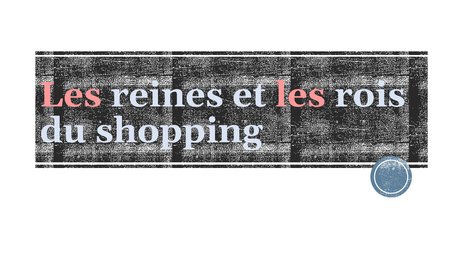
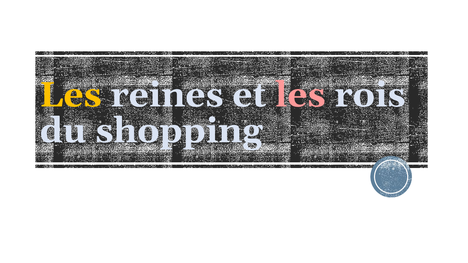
Les colour: pink -> yellow (70, 95)
